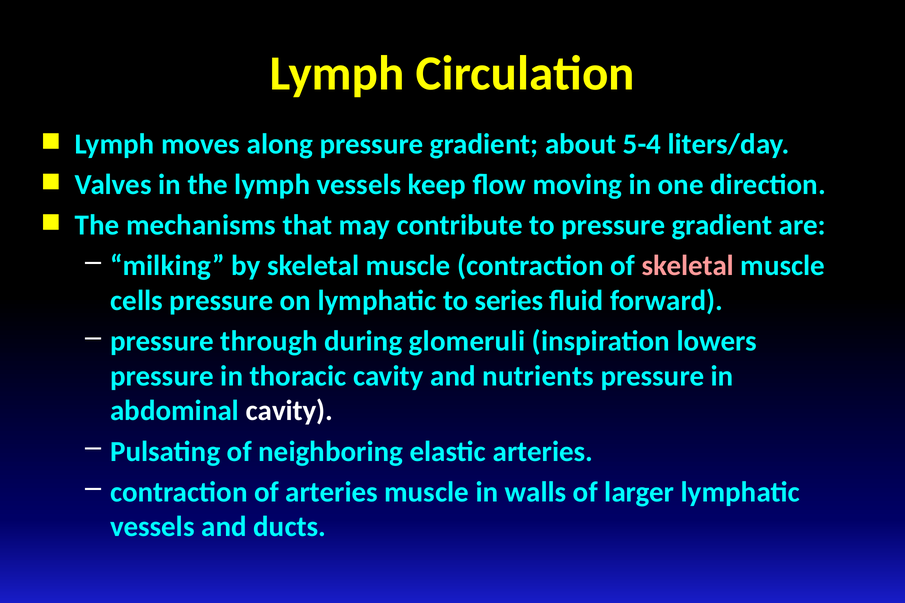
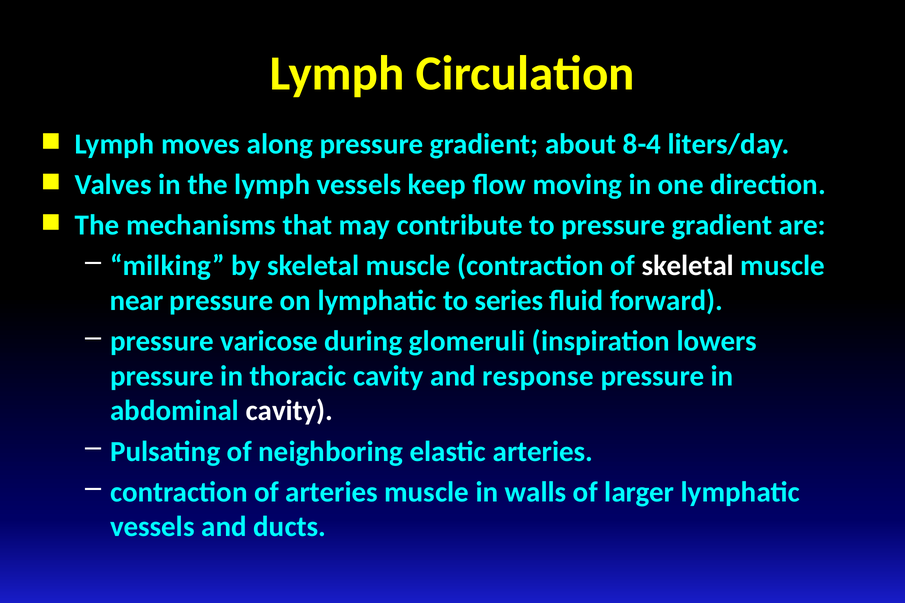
5-4: 5-4 -> 8-4 (642, 144)
skeletal colour: pink -> white (688, 266)
cells: cells -> near (137, 301)
through: through -> varicose (269, 341)
nutrients: nutrients -> response (538, 376)
